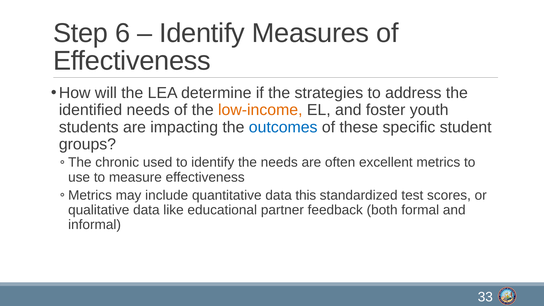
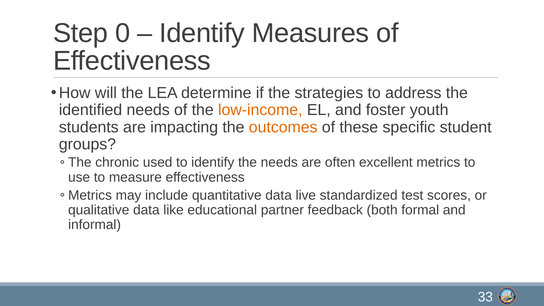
6: 6 -> 0 (123, 33)
outcomes colour: blue -> orange (283, 127)
this: this -> live (306, 195)
